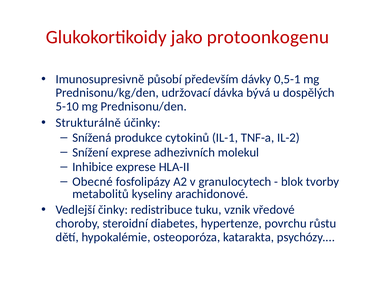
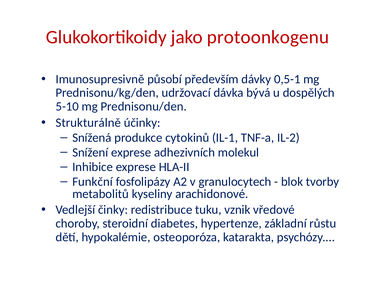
Obecné: Obecné -> Funkční (93, 182)
povrchu: povrchu -> základní (286, 224)
